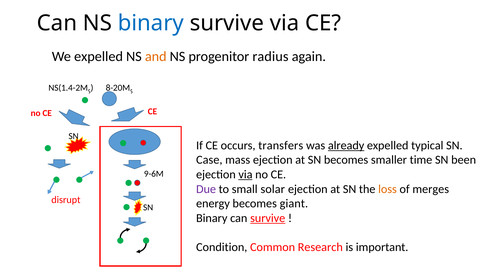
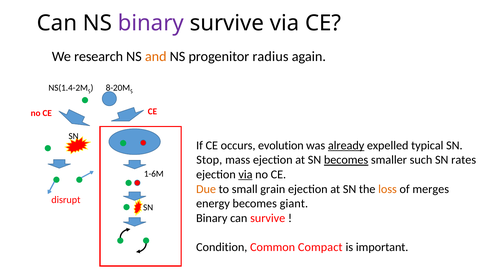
binary colour: blue -> purple (151, 23)
We expelled: expelled -> research (99, 57)
transfers: transfers -> evolution (281, 145)
Case: Case -> Stop (209, 160)
becomes underline: none -> present (346, 160)
time: time -> such (421, 160)
been: been -> rates (464, 160)
9-6M: 9-6M -> 1-6M (154, 174)
Due colour: purple -> orange (206, 189)
solar: solar -> grain (273, 189)
survive underline: present -> none (268, 218)
Research: Research -> Compact (320, 247)
